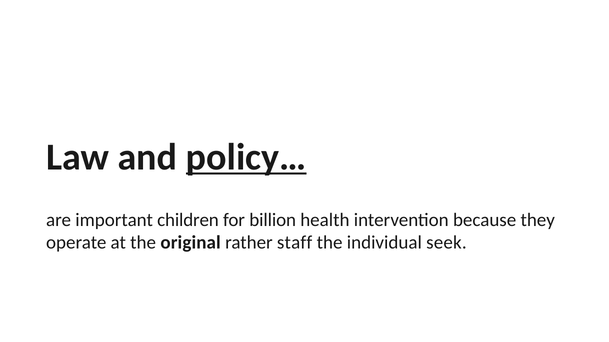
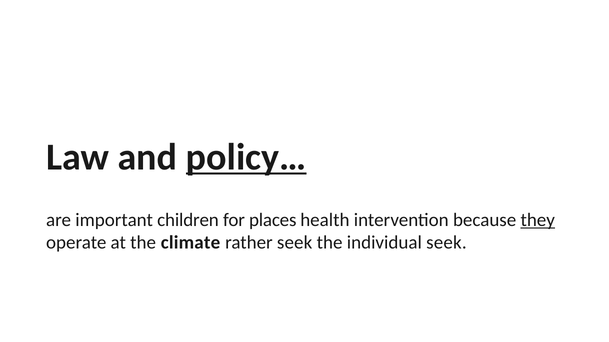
billion: billion -> places (273, 220)
they underline: none -> present (538, 220)
original: original -> climate (191, 243)
rather staff: staff -> seek (295, 243)
